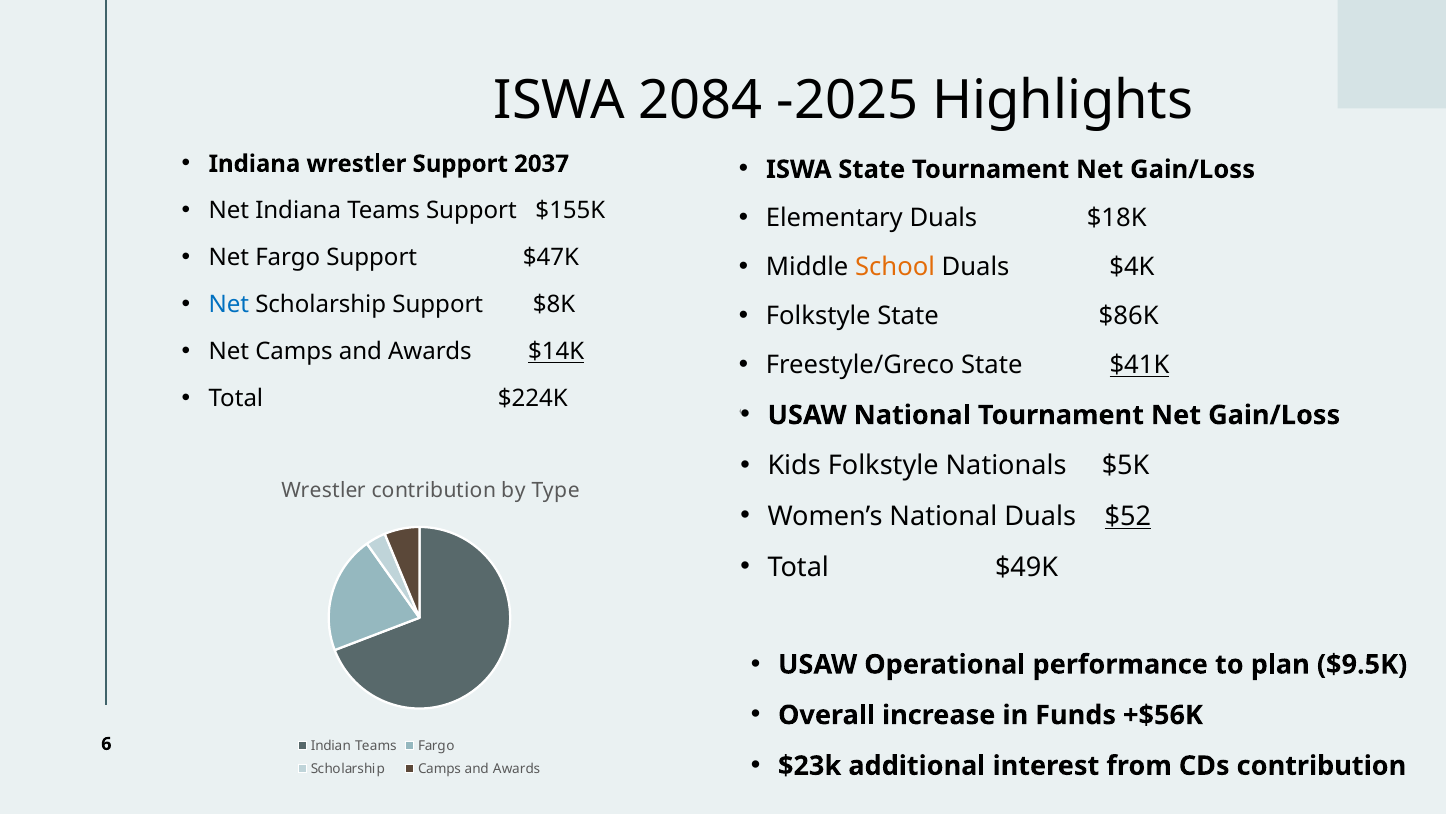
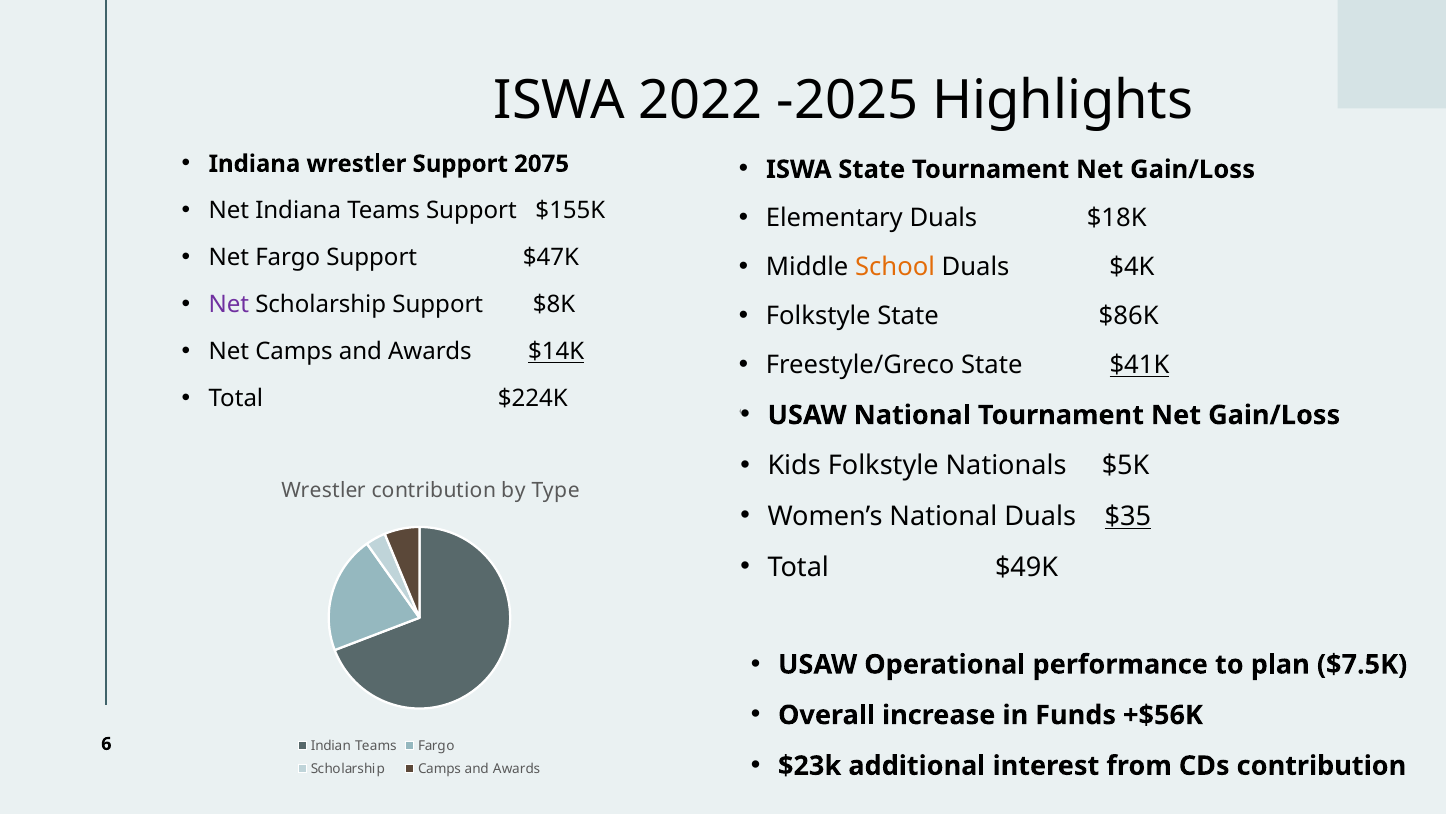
2084: 2084 -> 2022 (701, 100)
2037: 2037 -> 2075 (542, 164)
Net colour: blue -> purple (229, 305)
$52: $52 -> $35 (1128, 516)
$9.5K: $9.5K -> $7.5K (1362, 664)
